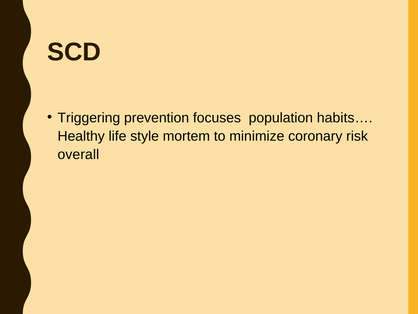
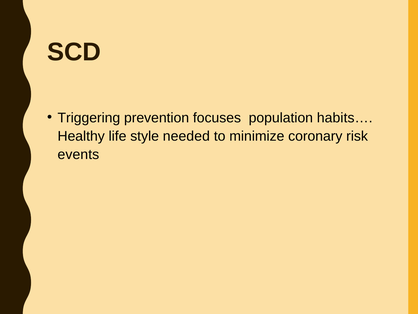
mortem: mortem -> needed (186, 136)
overall: overall -> events (78, 154)
